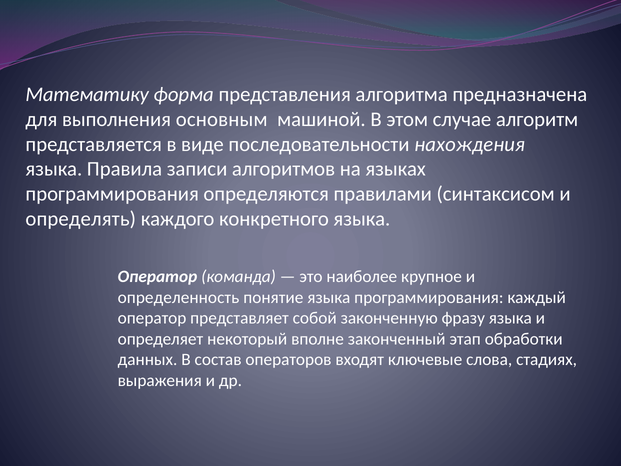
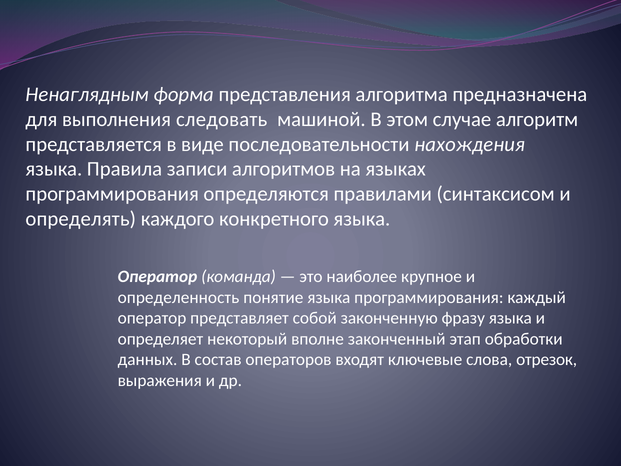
Математику: Математику -> Ненаглядным (87, 95)
основным: основным -> следовать (222, 119)
стадиях: стадиях -> отрезок (547, 359)
